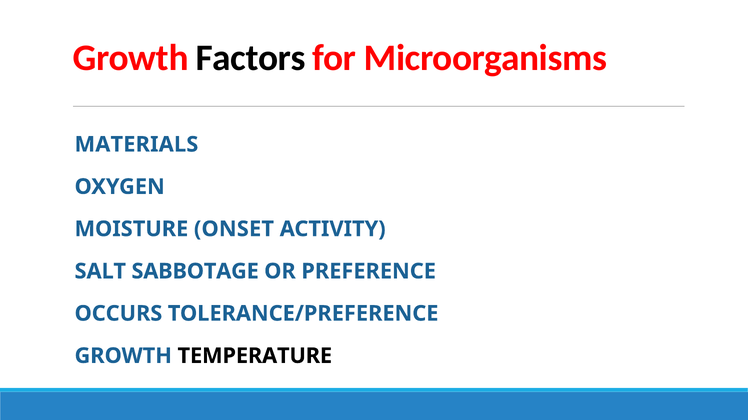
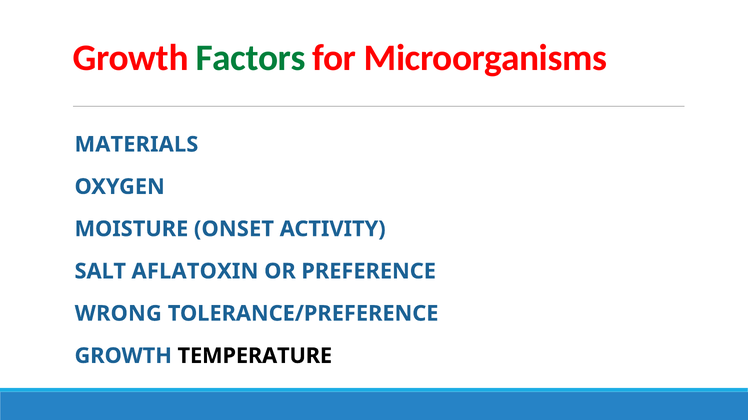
Factors colour: black -> green (251, 58)
SABBOTAGE: SABBOTAGE -> AFLATOXIN (195, 272)
OCCURS: OCCURS -> WRONG (118, 314)
